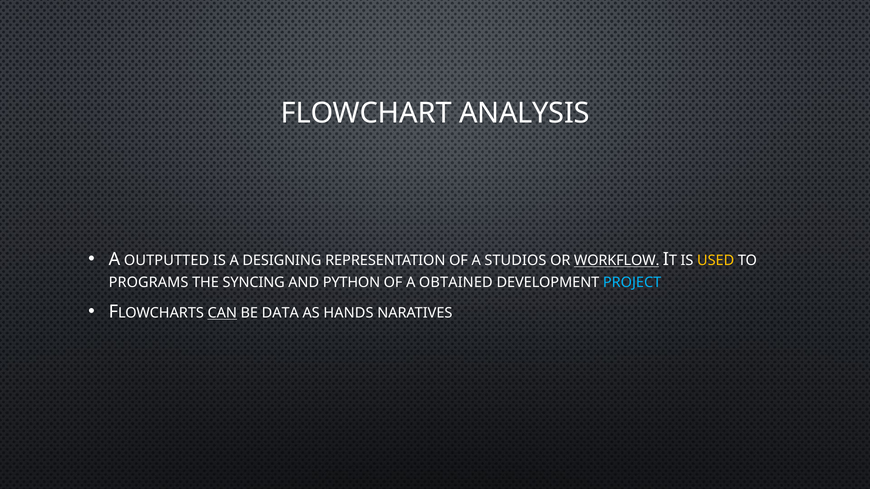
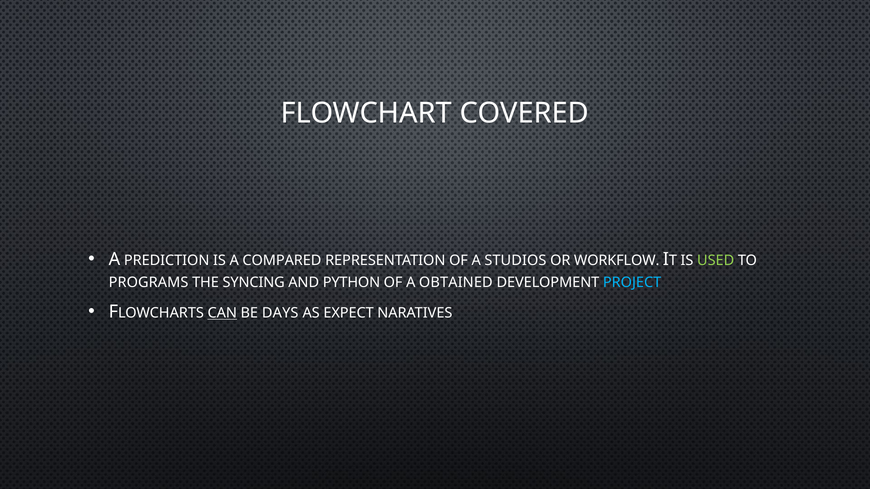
ANALYSIS: ANALYSIS -> COVERED (524, 113)
OUTPUTTED: OUTPUTTED -> PREDICTION (167, 261)
DESIGNING: DESIGNING -> COMPARED (282, 261)
WORKFLOW underline: present -> none (617, 261)
USED colour: yellow -> light green (716, 261)
DATA: DATA -> DAYS (280, 313)
HANDS: HANDS -> EXPECT (349, 313)
